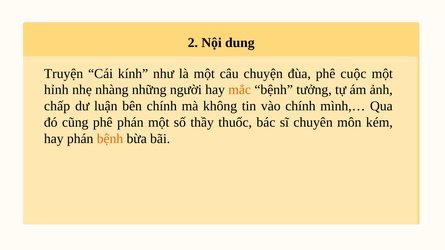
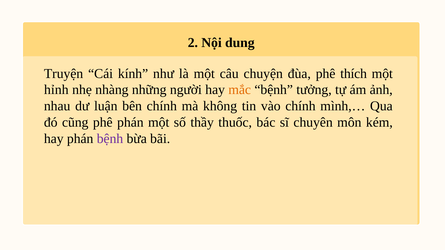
cuộc: cuộc -> thích (354, 74)
chấp: chấp -> nhau (57, 106)
bệnh colour: orange -> purple (110, 139)
